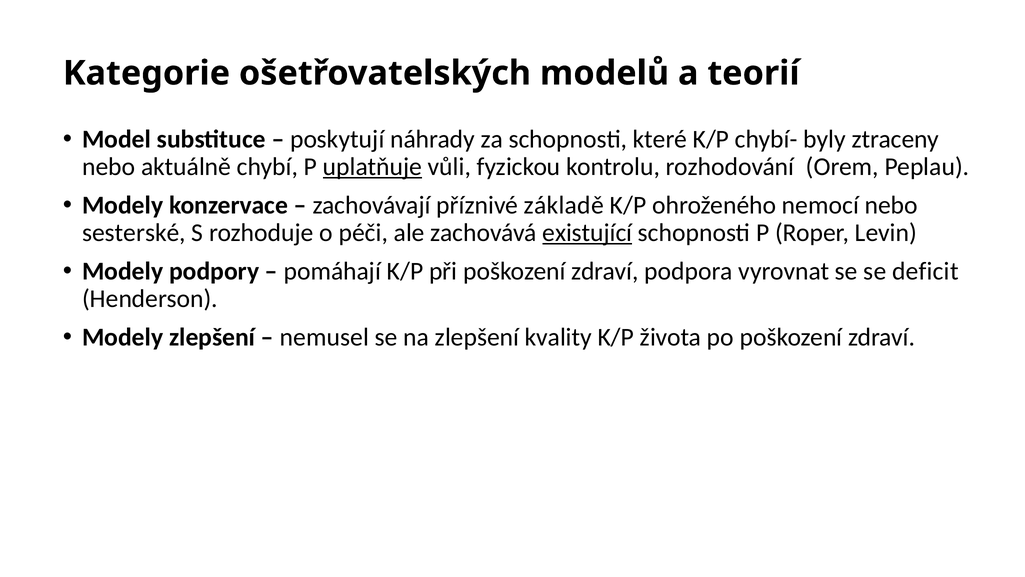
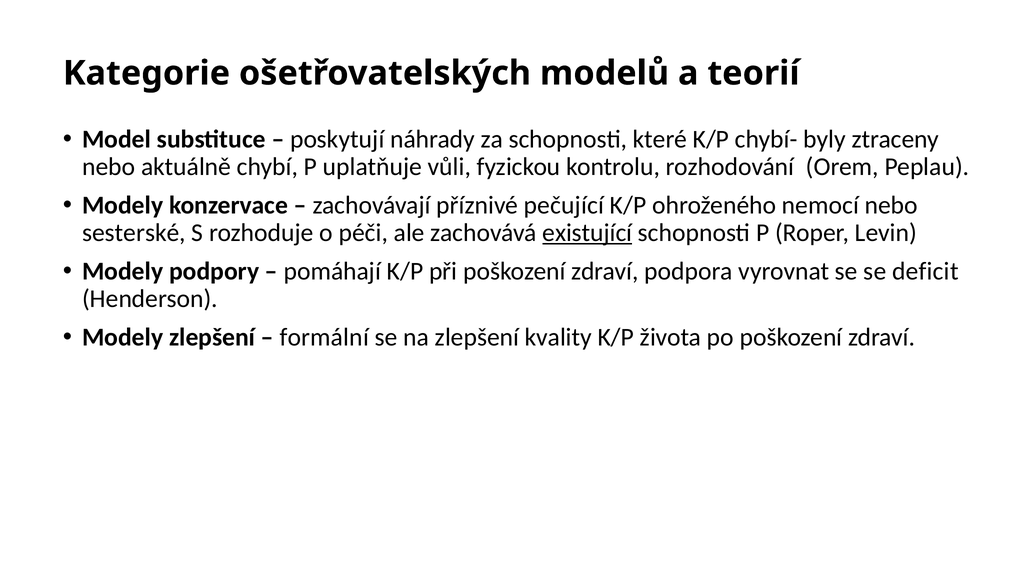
uplatňuje underline: present -> none (372, 167)
základě: základě -> pečující (564, 205)
nemusel: nemusel -> formální (324, 337)
